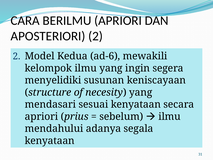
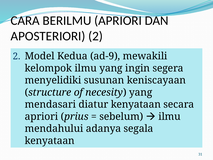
ad-6: ad-6 -> ad-9 (105, 56)
sesuai: sesuai -> diatur (93, 104)
